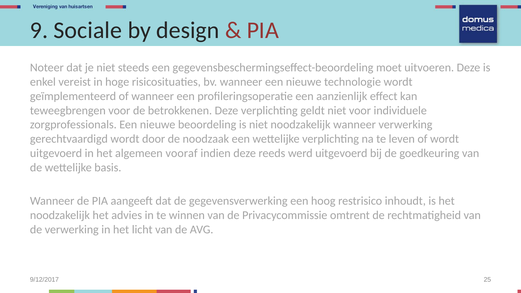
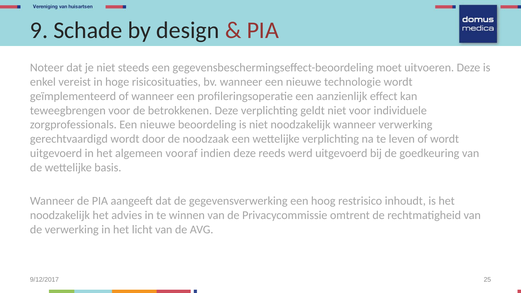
Sociale: Sociale -> Schade (88, 30)
